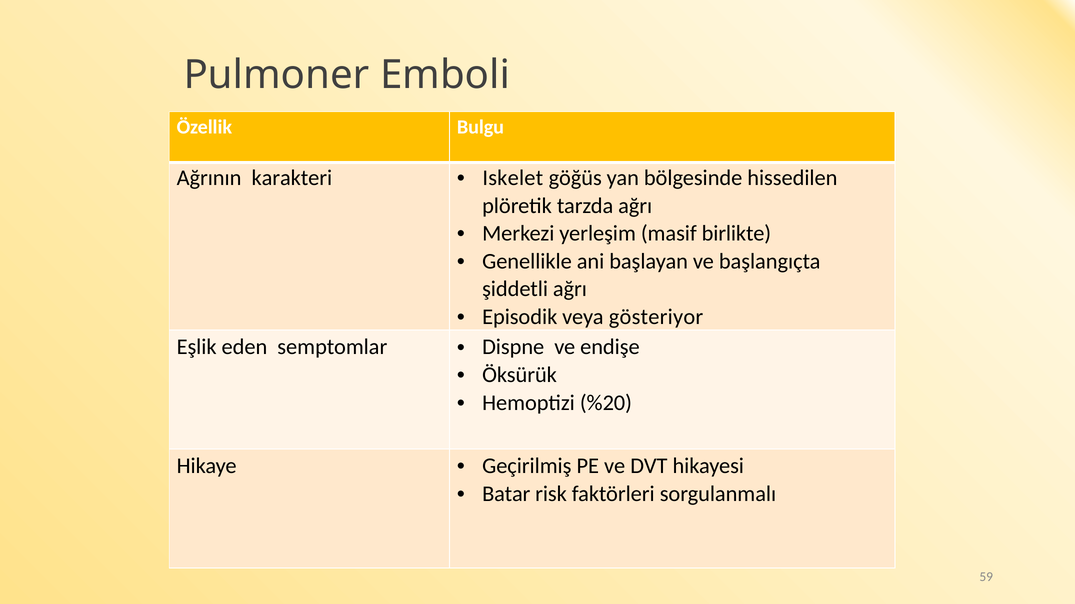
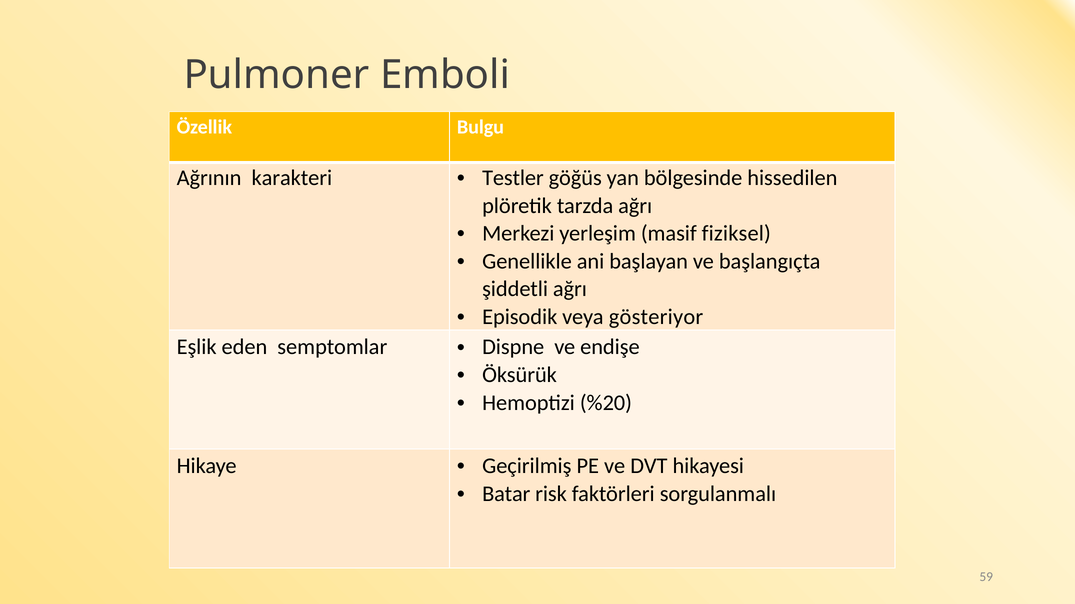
Iskelet: Iskelet -> Testler (513, 178)
birlikte: birlikte -> fiziksel (736, 234)
